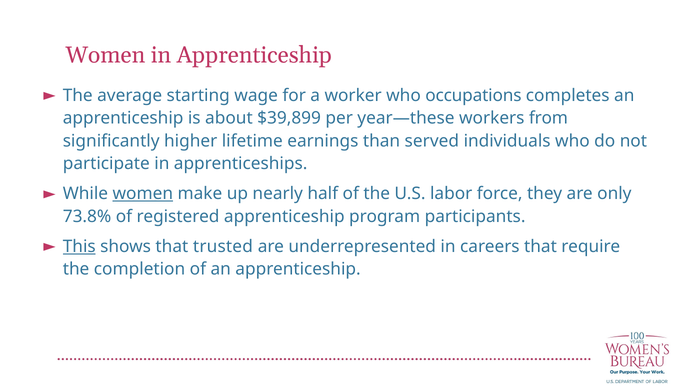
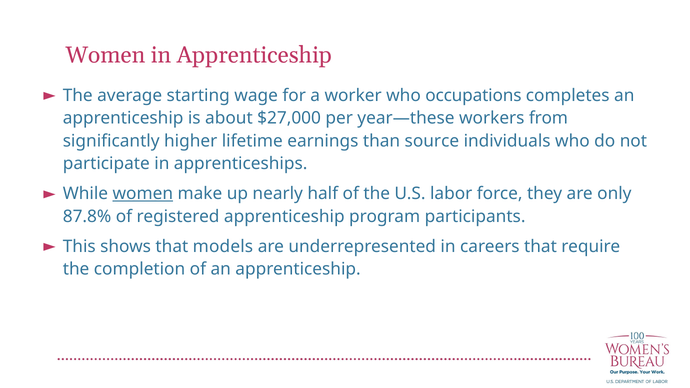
$39,899: $39,899 -> $27,000 (289, 118)
served: served -> source (432, 141)
73.8%: 73.8% -> 87.8% (87, 216)
This underline: present -> none (79, 246)
trusted: trusted -> models (223, 246)
